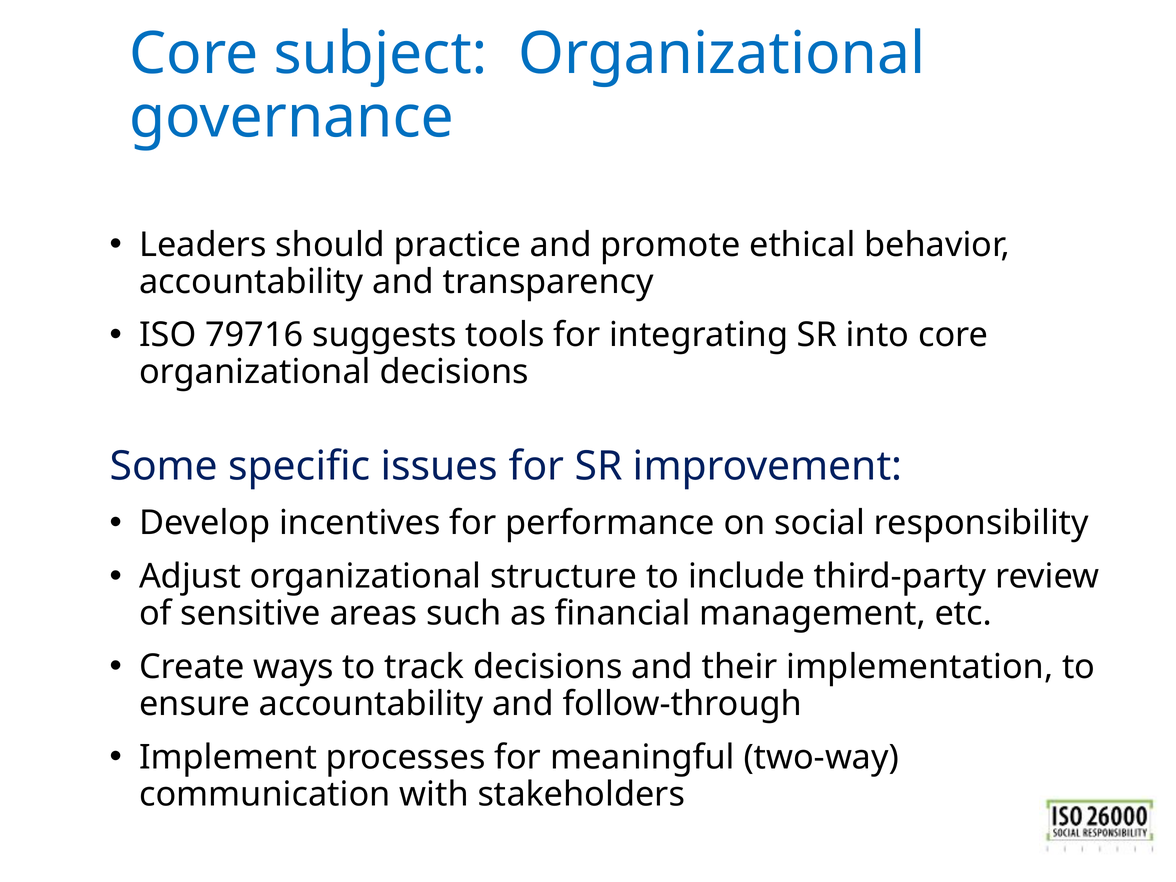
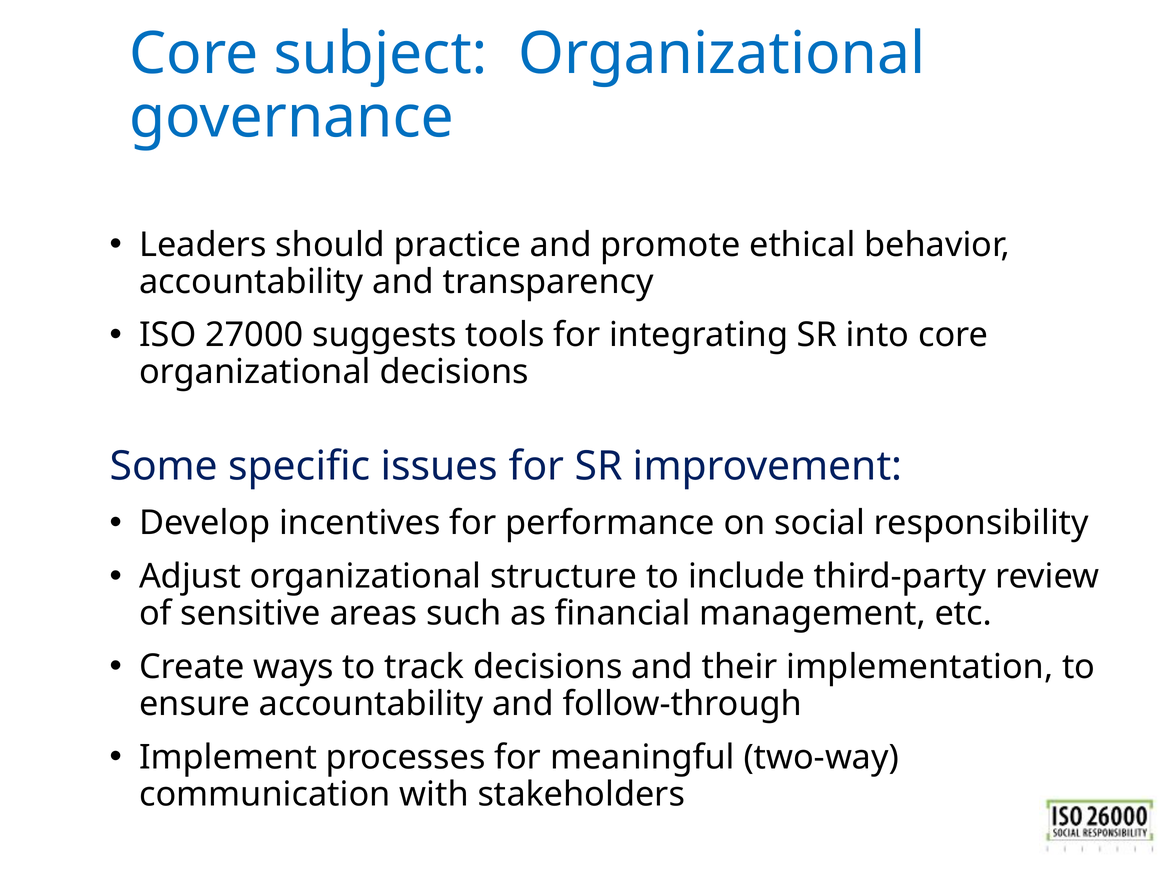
79716: 79716 -> 27000 (254, 335)
